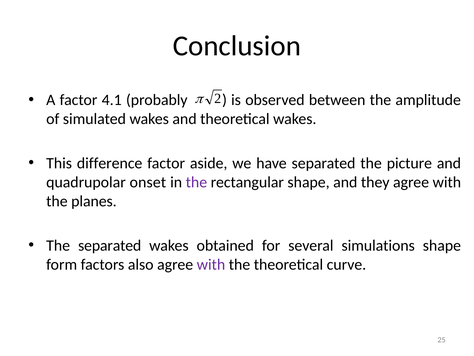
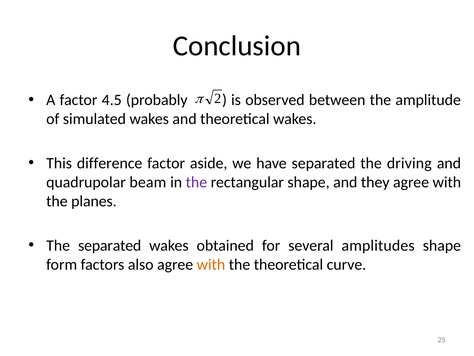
4.1: 4.1 -> 4.5 (112, 100)
picture: picture -> driving (409, 163)
onset: onset -> beam (148, 182)
simulations: simulations -> amplitudes (378, 245)
with colour: purple -> orange (211, 264)
